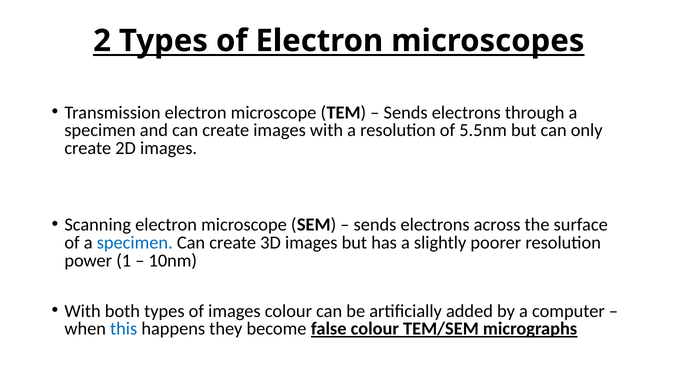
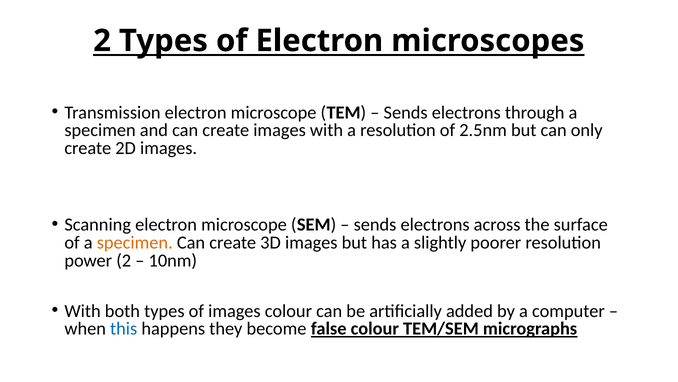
5.5nm: 5.5nm -> 2.5nm (483, 130)
specimen colour: blue -> orange (135, 242)
power 1: 1 -> 2 (124, 260)
